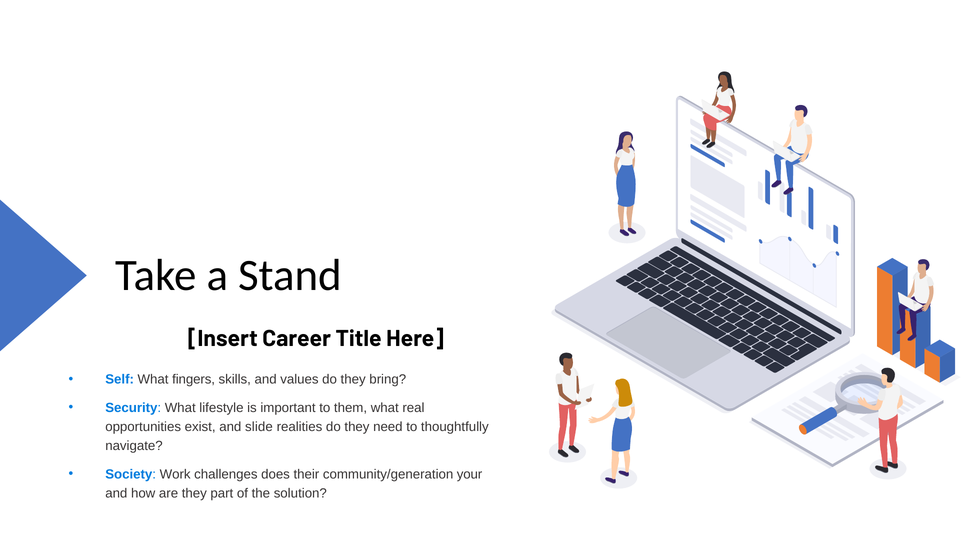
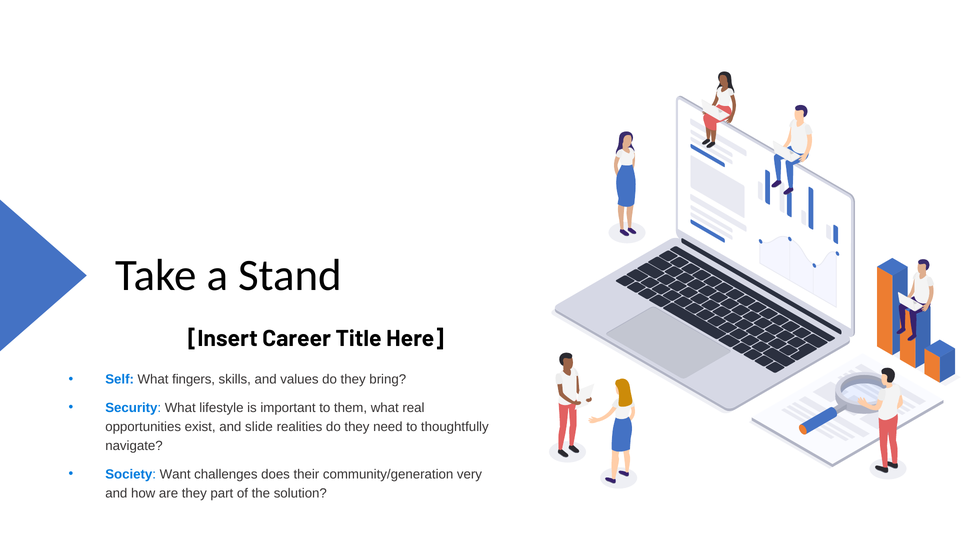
Work: Work -> Want (175, 474)
your: your -> very (469, 474)
